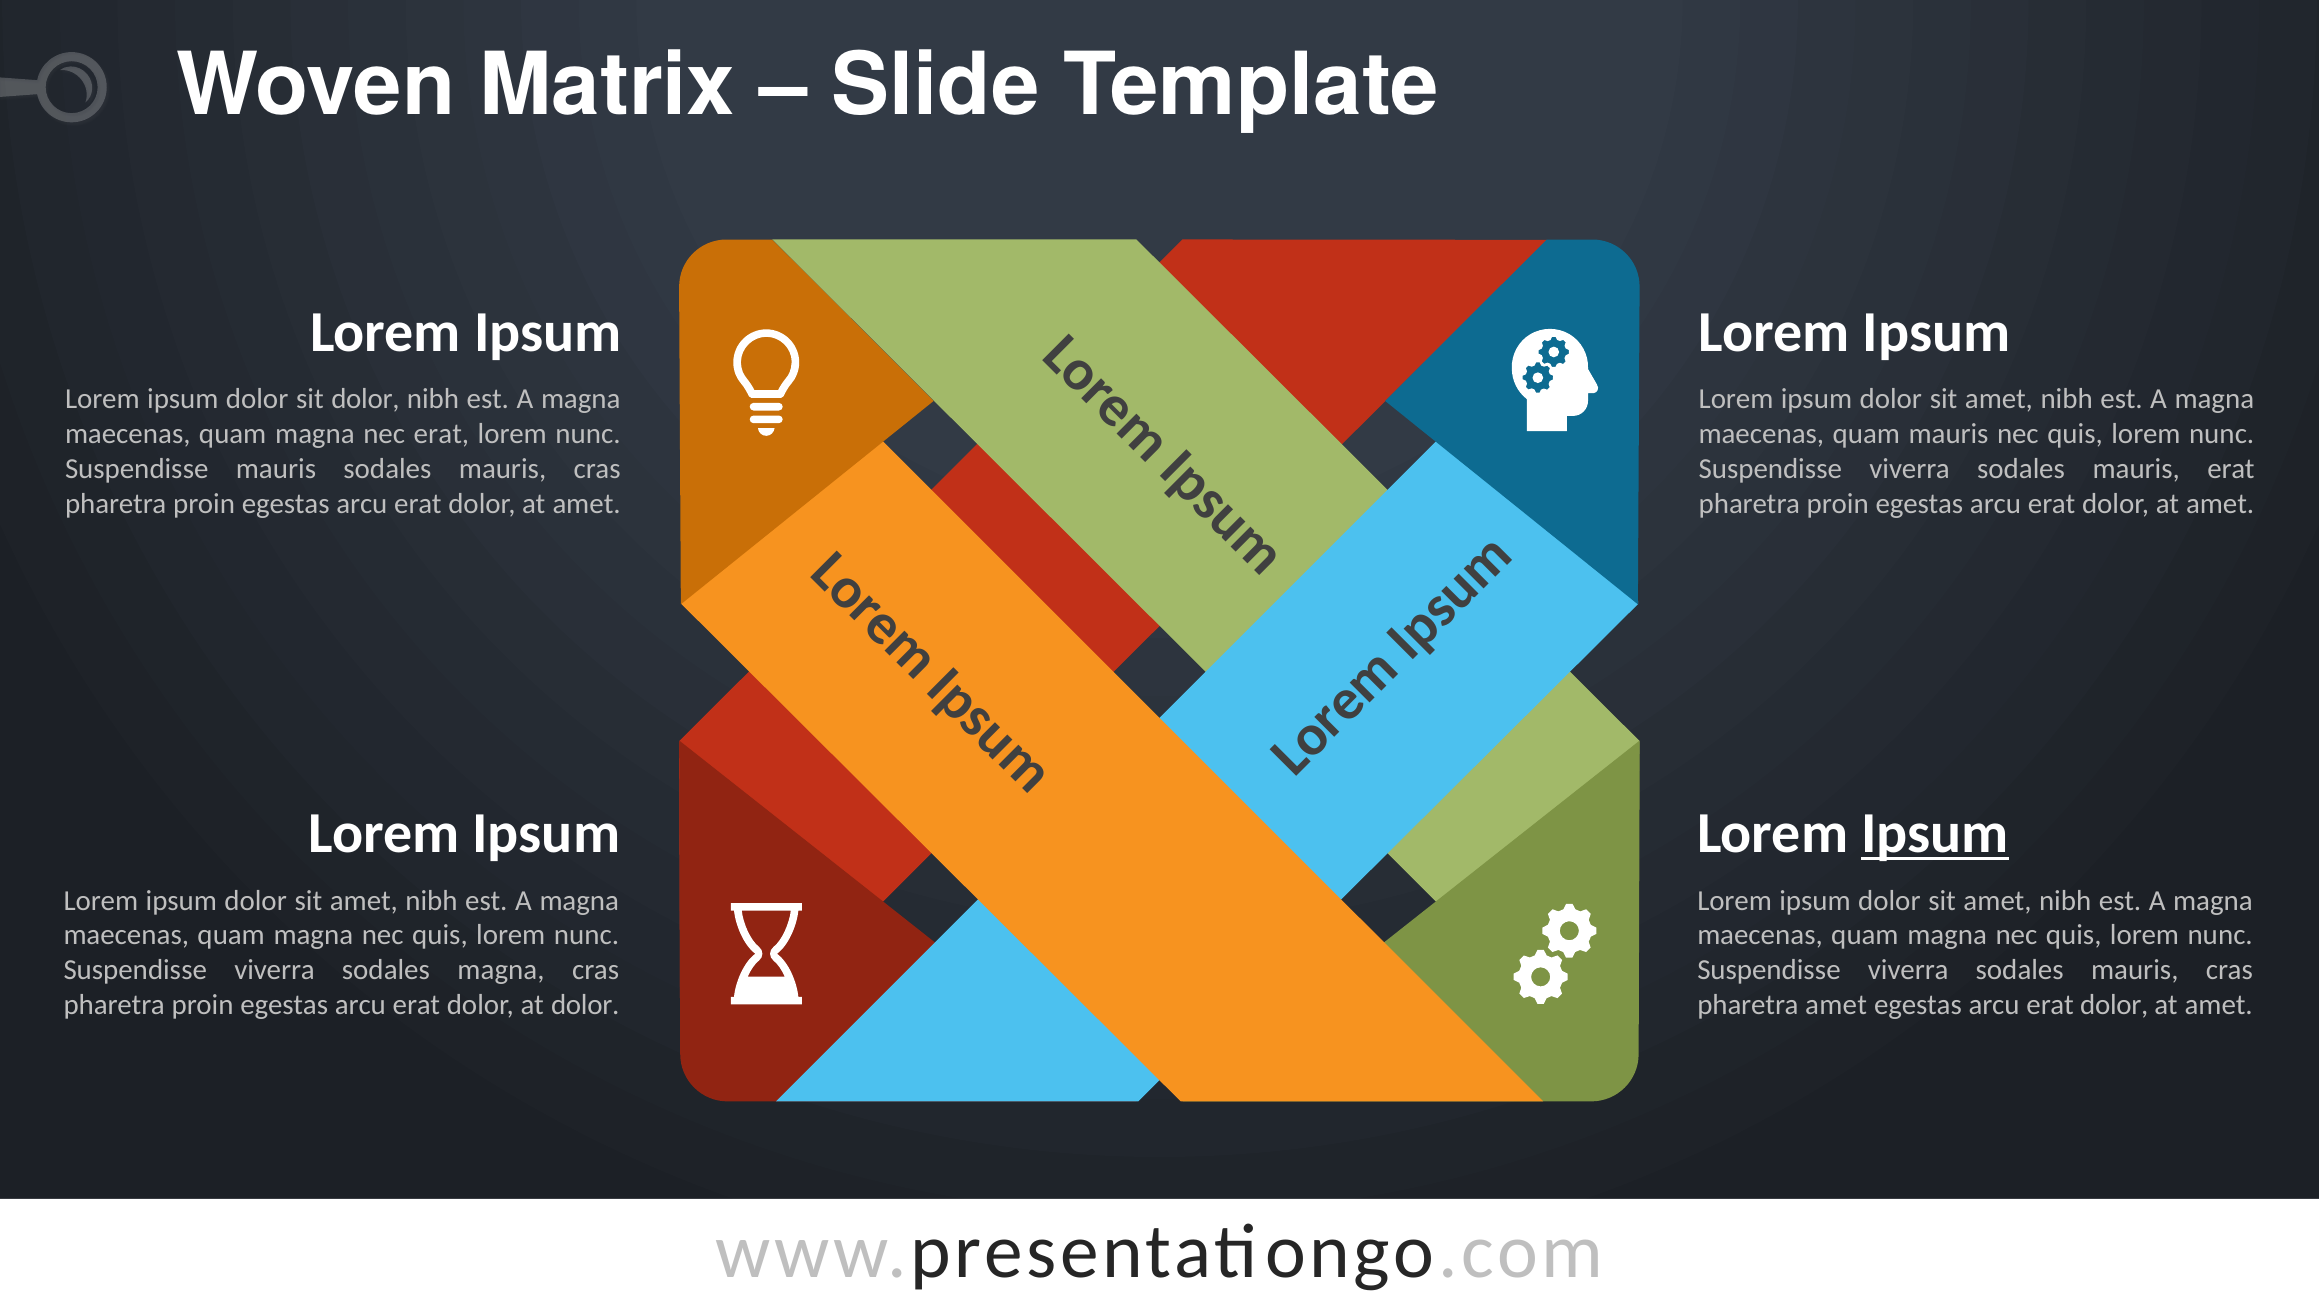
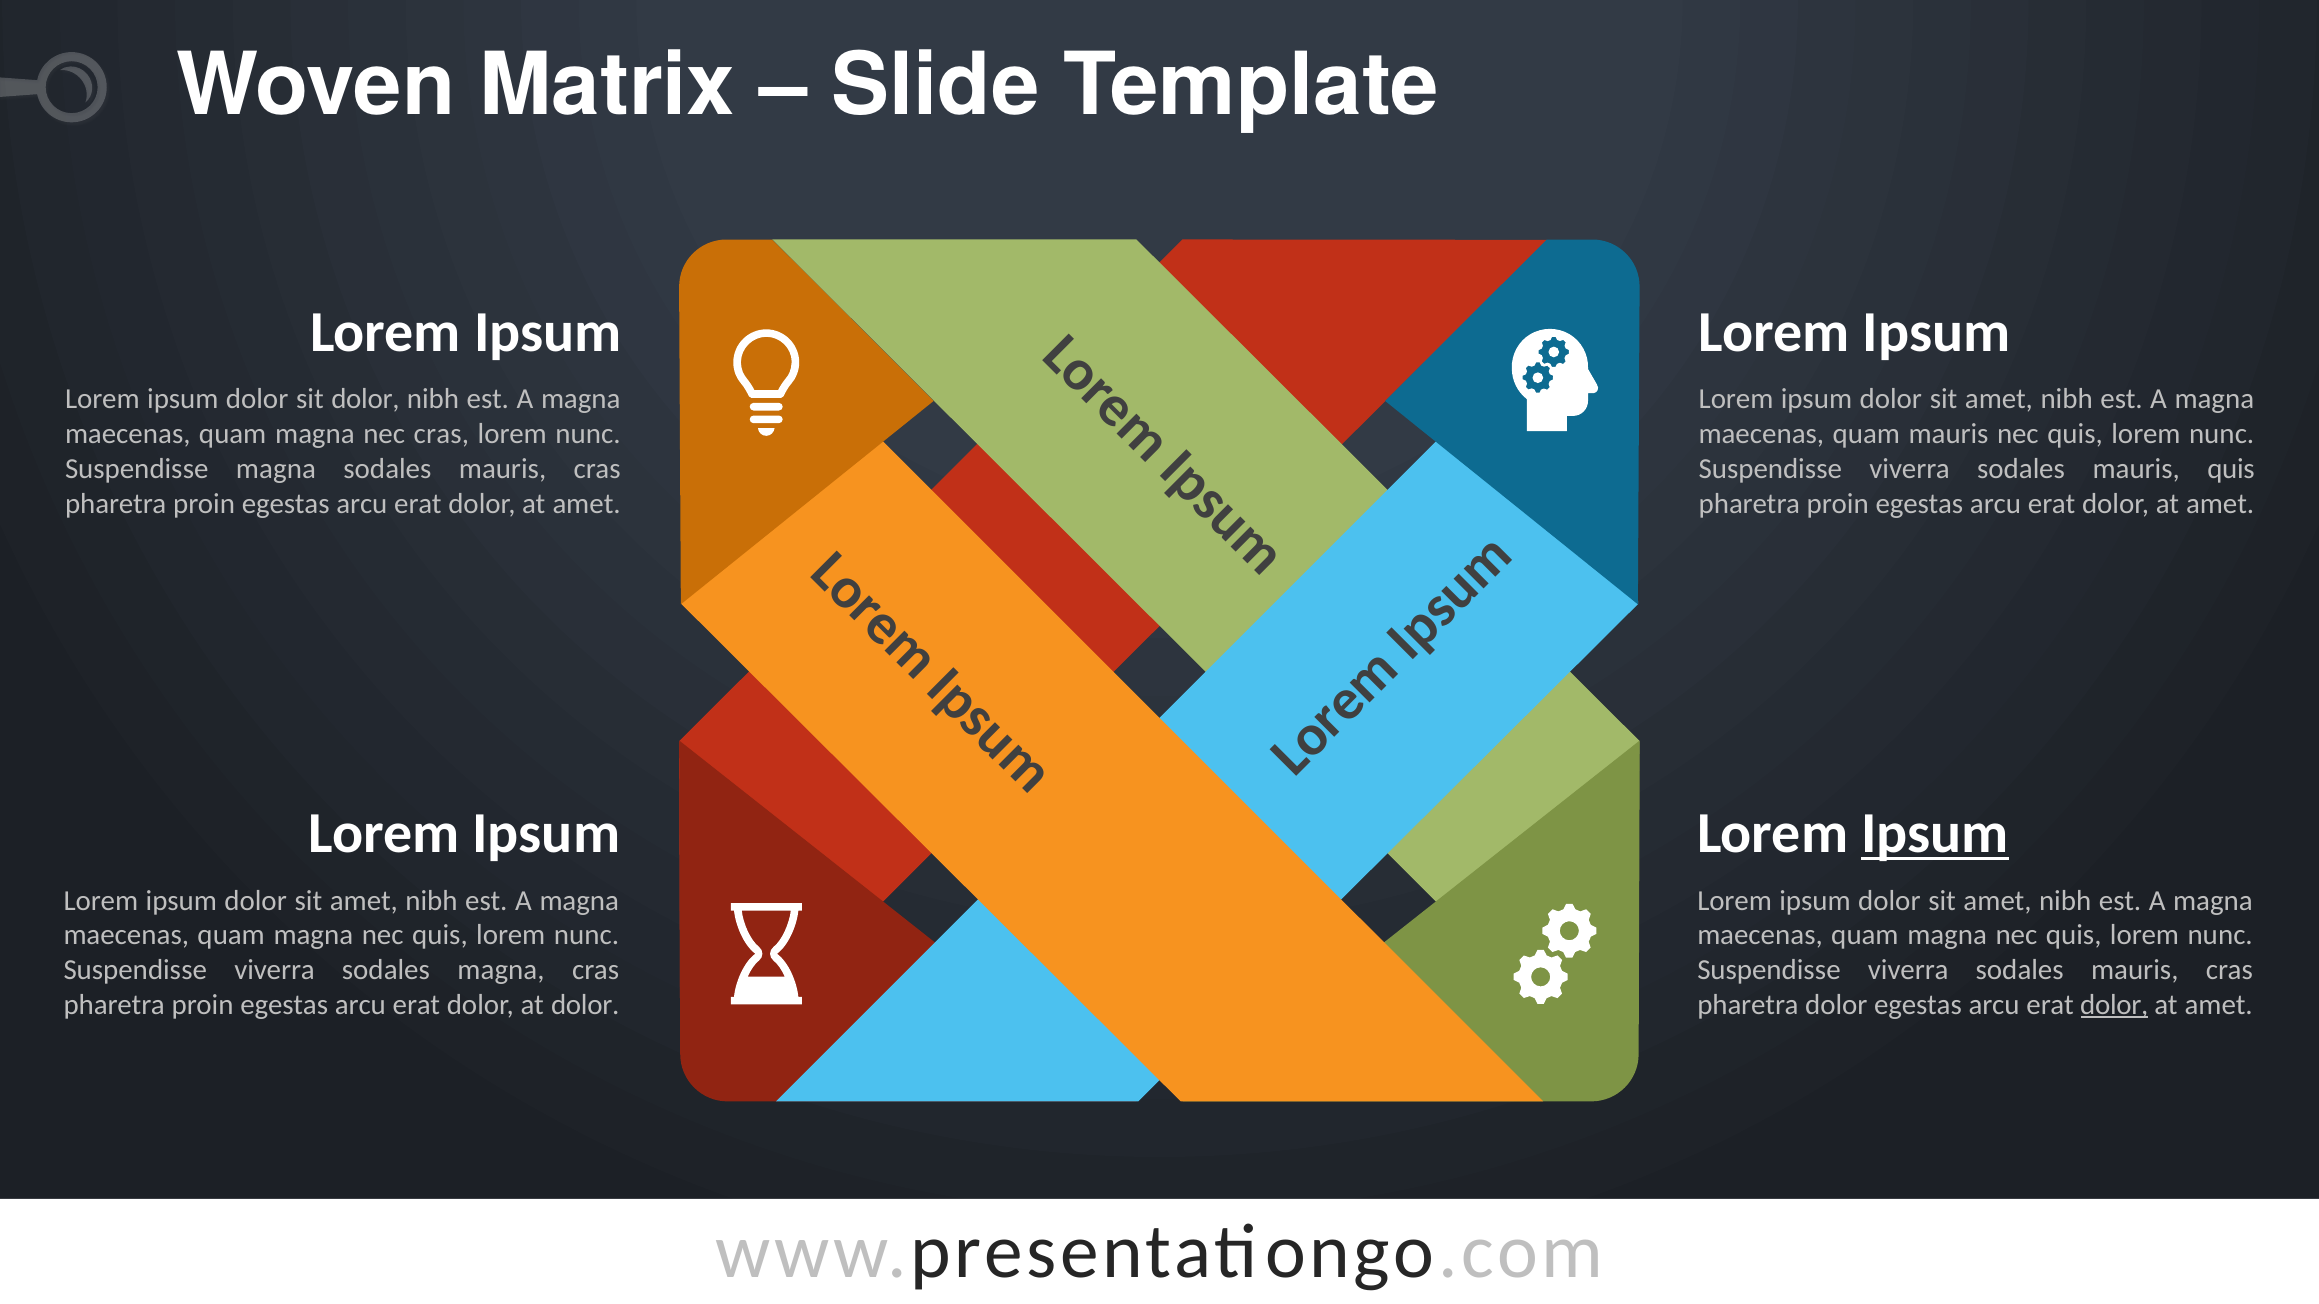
nec erat: erat -> cras (441, 434)
Suspendisse mauris: mauris -> magna (276, 469)
mauris erat: erat -> quis (2231, 469)
pharetra amet: amet -> dolor (1836, 1005)
dolor underline: none -> present (2114, 1005)
